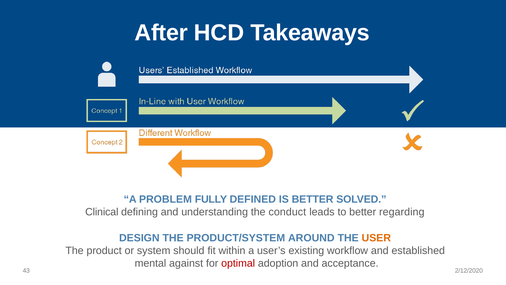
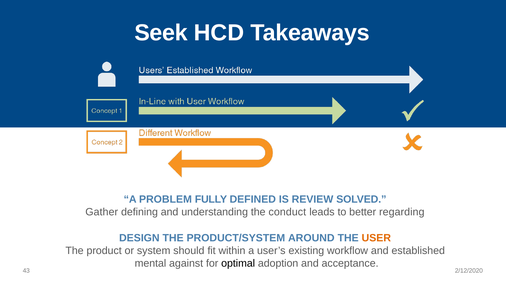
After: After -> Seek (161, 33)
IS BETTER: BETTER -> REVIEW (313, 199)
Clinical: Clinical -> Gather (102, 212)
optimal colour: red -> black (238, 263)
